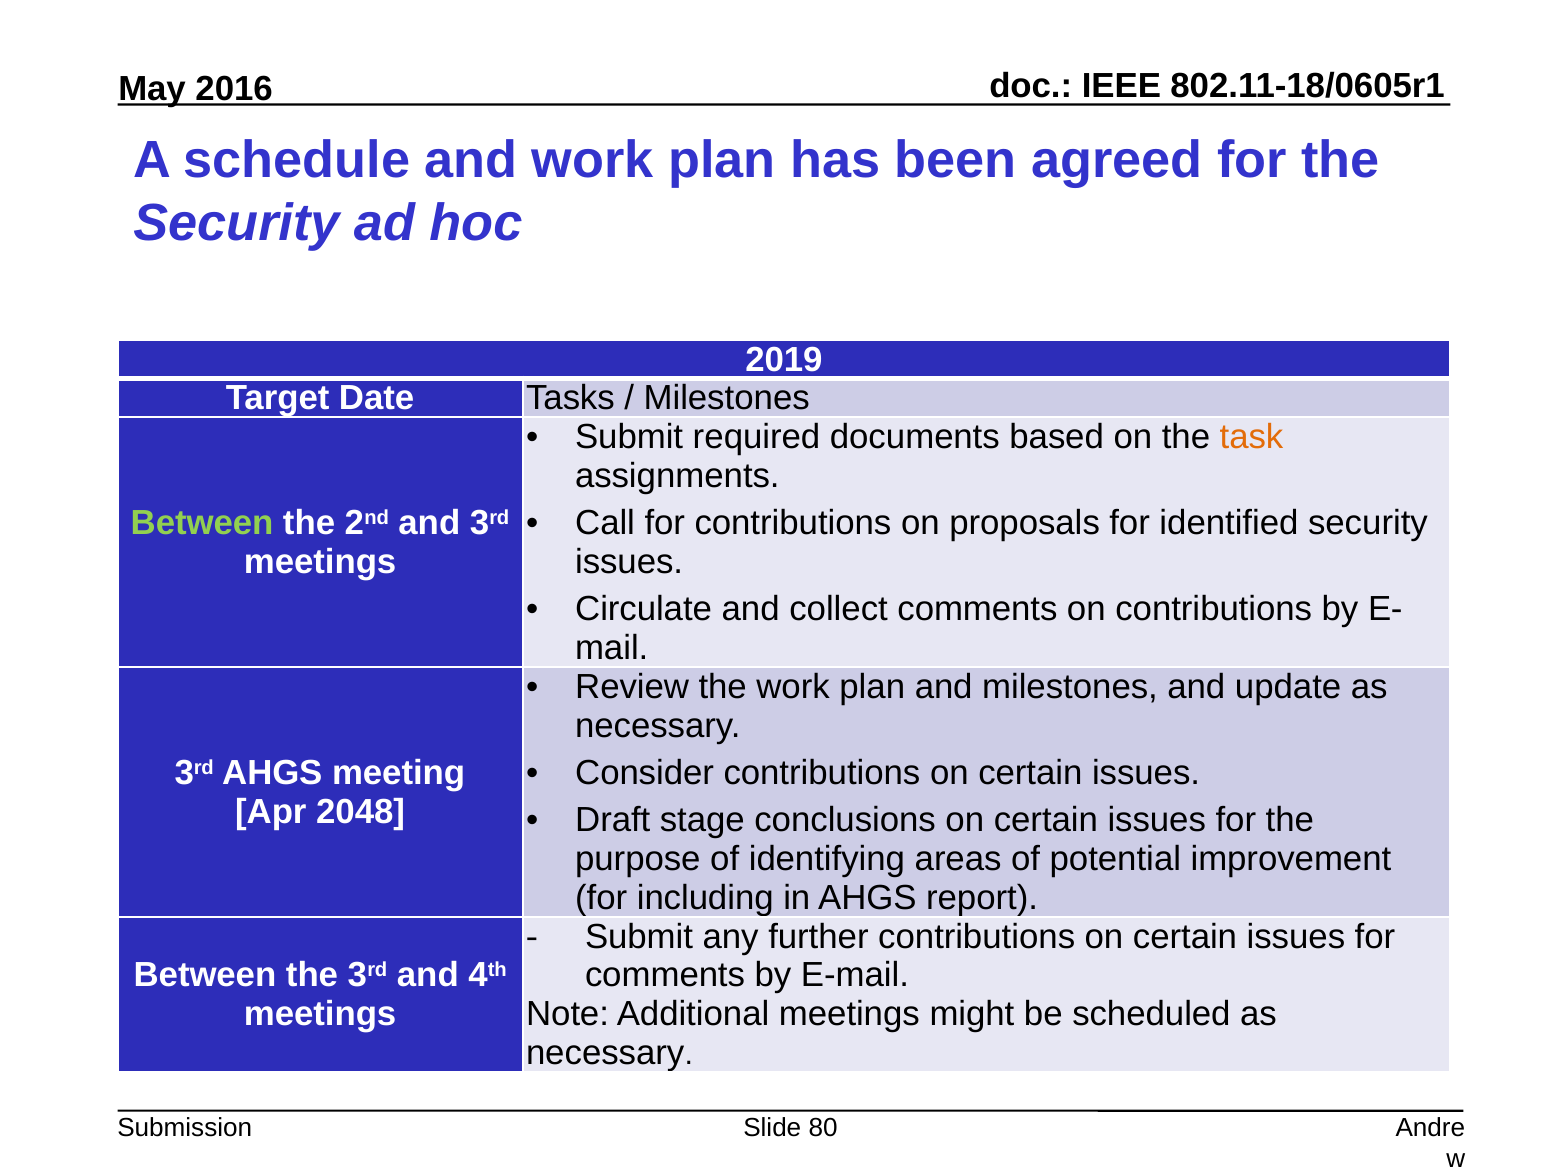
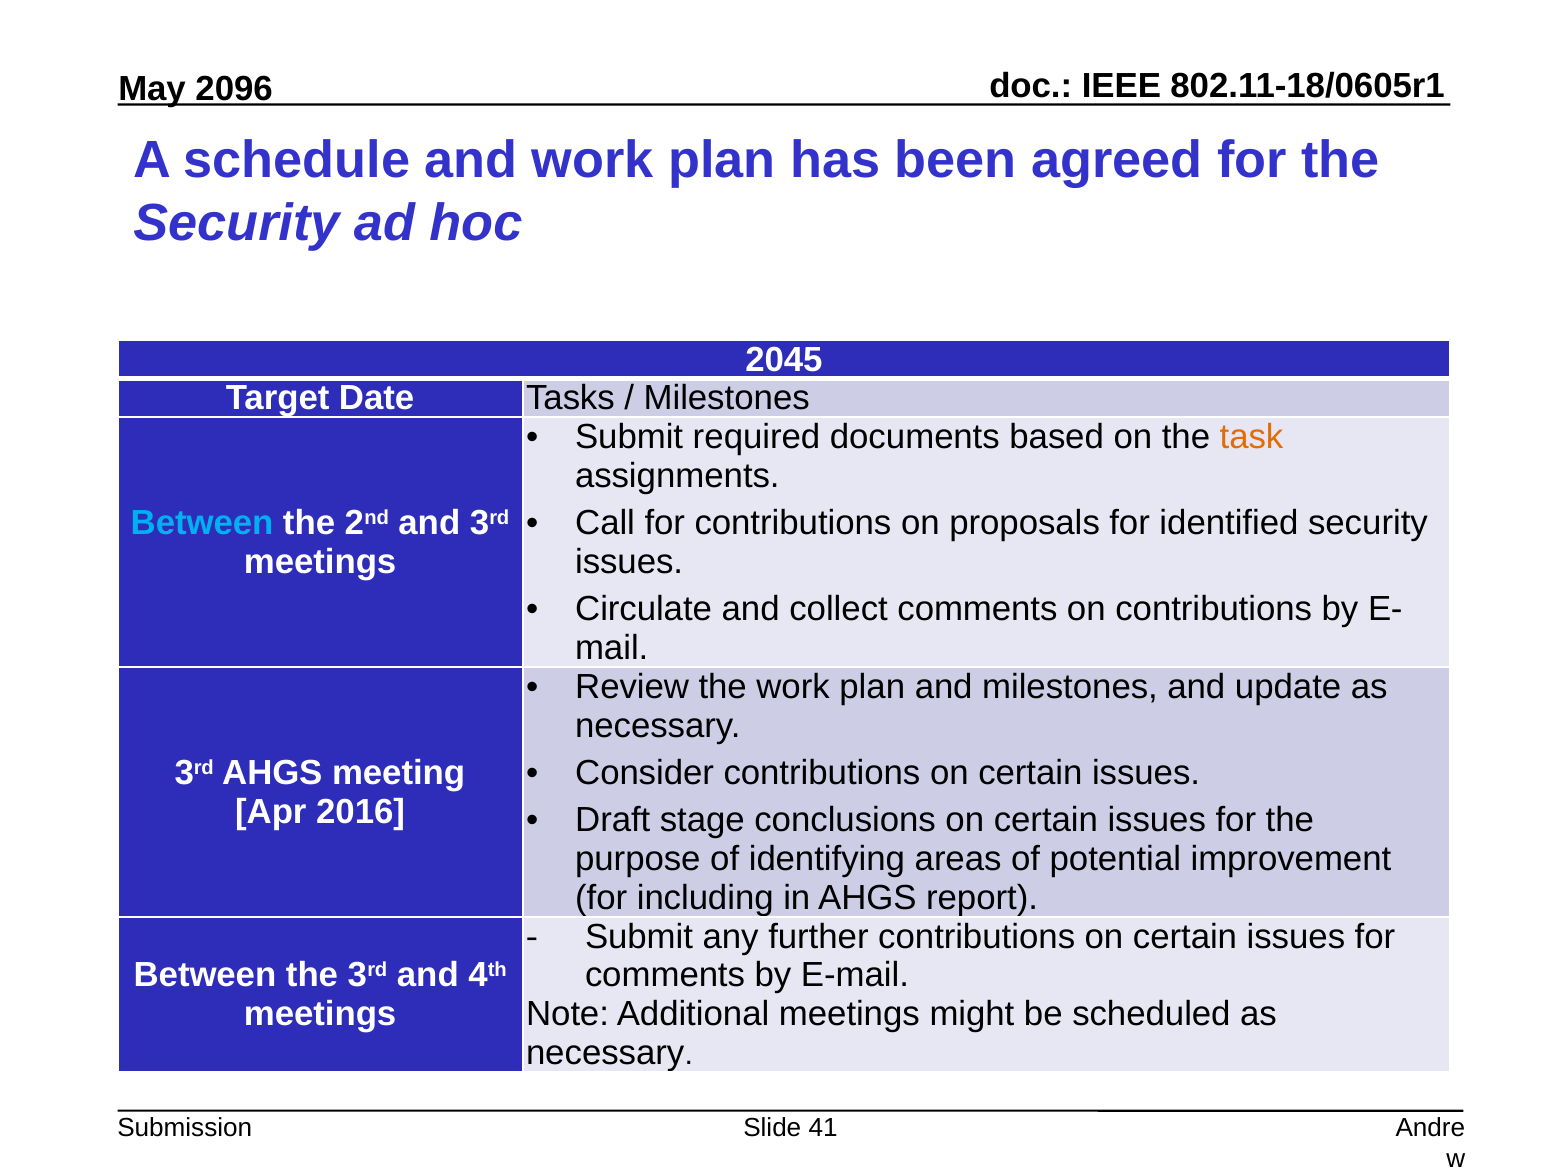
2016: 2016 -> 2096 (234, 89)
2019: 2019 -> 2045 (784, 360)
Between colour: light green -> light blue (202, 523)
2048: 2048 -> 2016 (361, 812)
80: 80 -> 41 (823, 1128)
